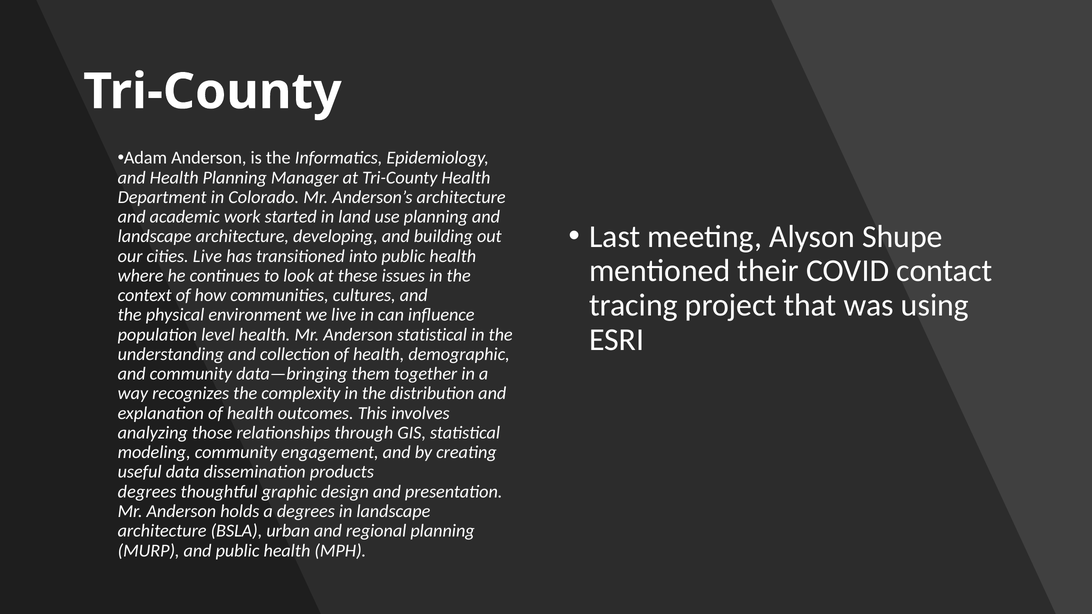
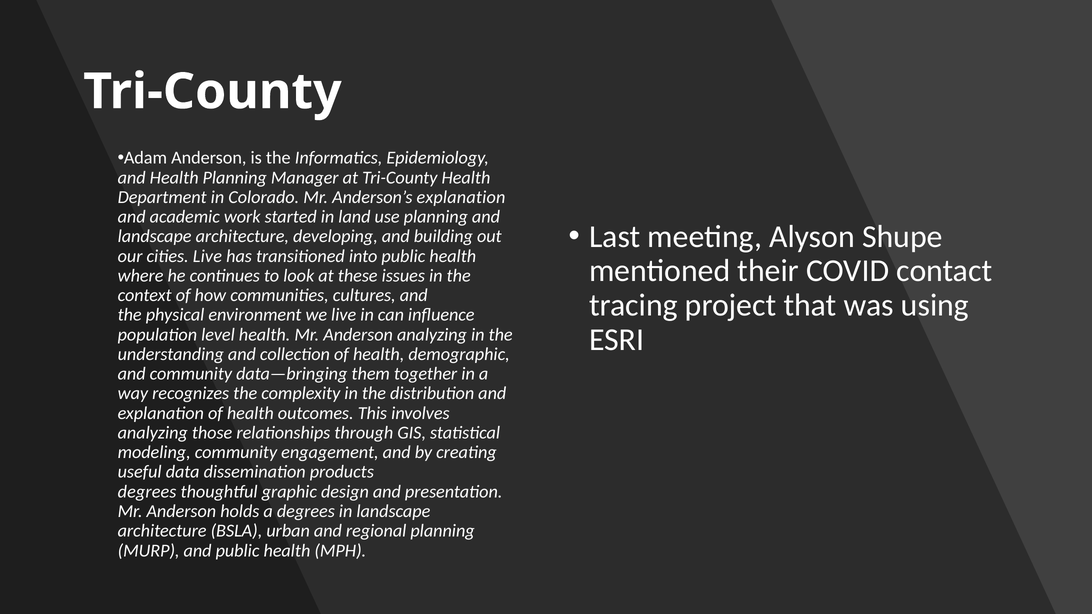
Anderson’s architecture: architecture -> explanation (461, 197)
Anderson statistical: statistical -> analyzing (432, 335)
